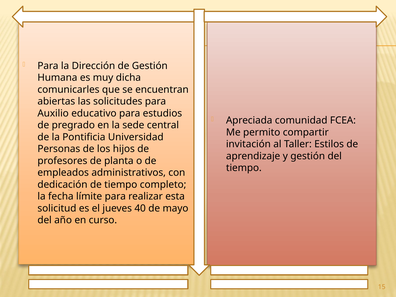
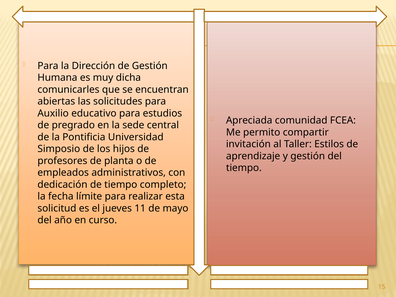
Personas: Personas -> Simposio (59, 149)
40: 40 -> 11 (140, 208)
